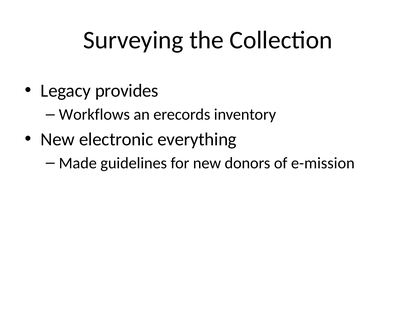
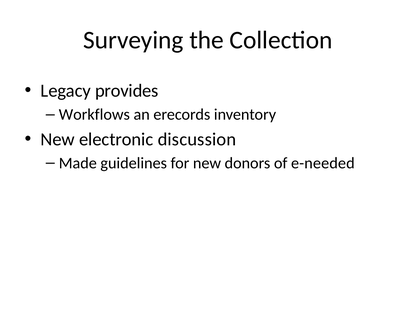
everything: everything -> discussion (197, 139)
e-mission: e-mission -> e-needed (323, 163)
